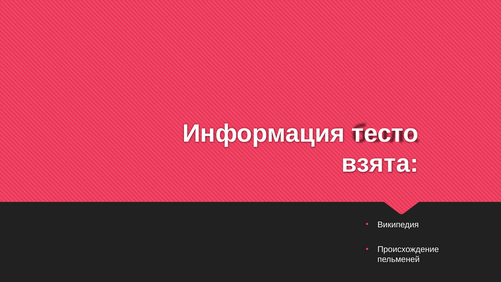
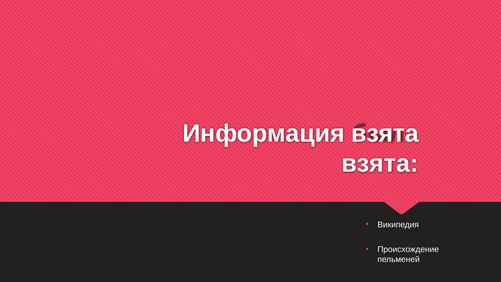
Информация тесто: тесто -> взята (385, 134)
